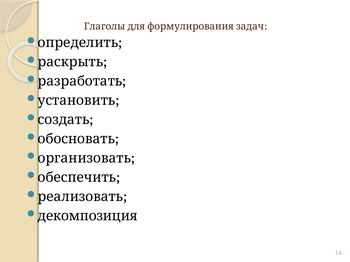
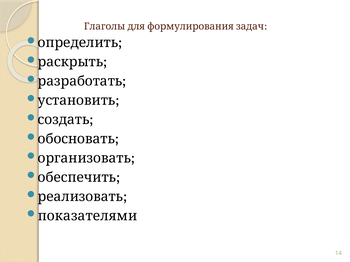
декомпозиция: декомпозиция -> показателями (88, 216)
